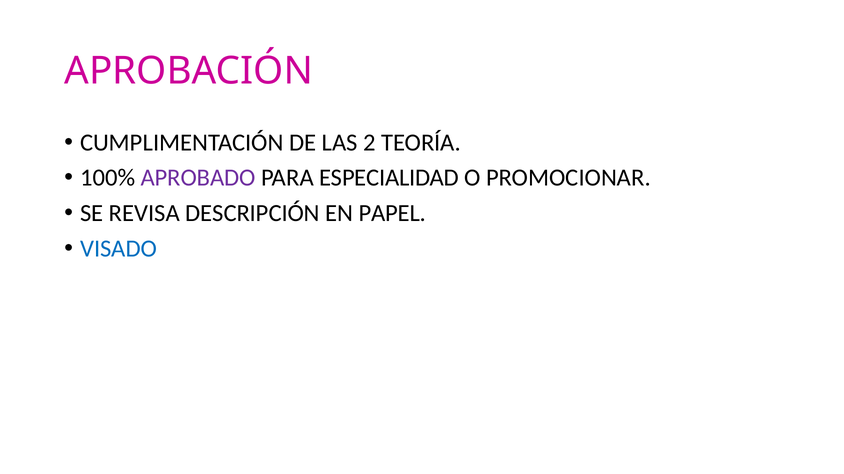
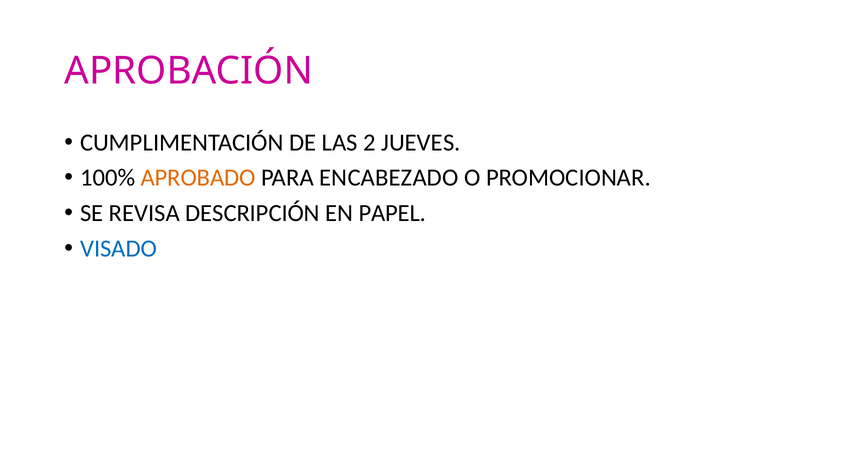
TEORÍA: TEORÍA -> JUEVES (421, 143)
APROBADO colour: purple -> orange (198, 178)
ESPECIALIDAD: ESPECIALIDAD -> ENCABEZADO (389, 178)
